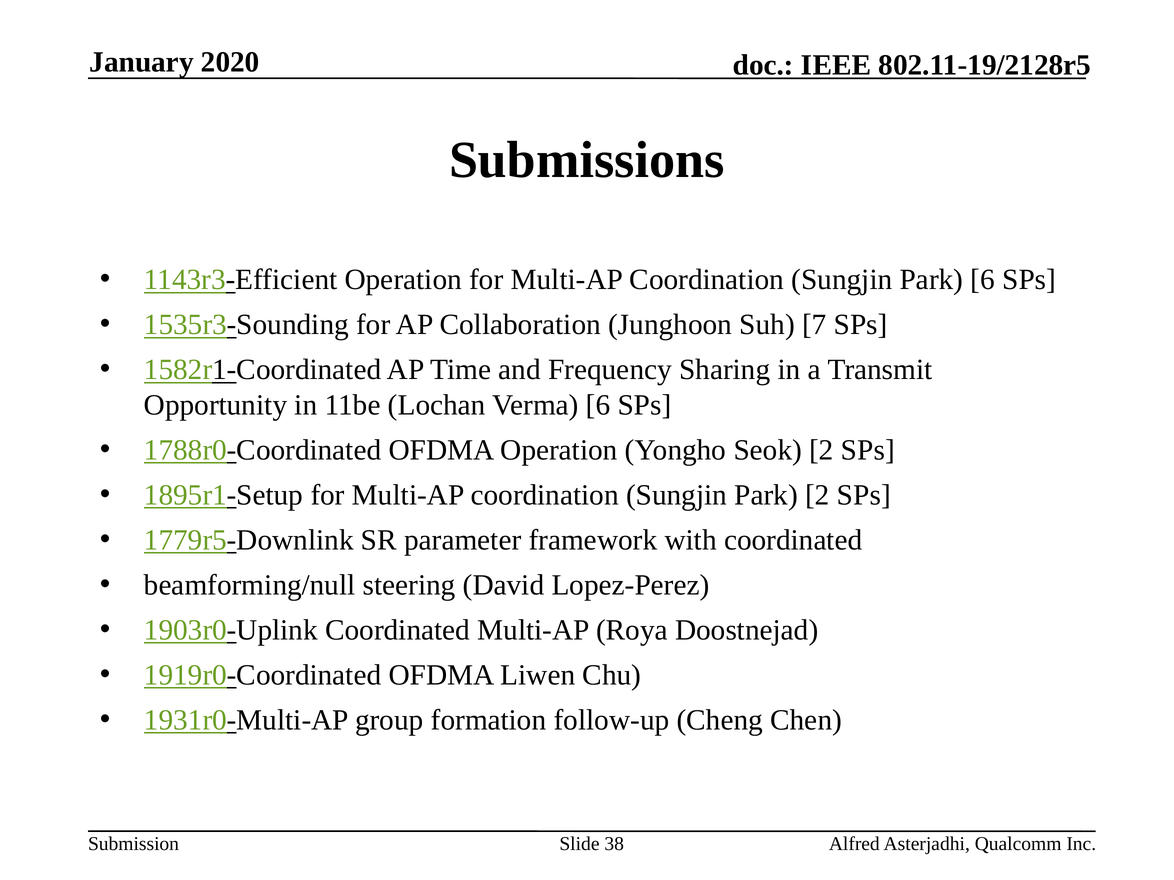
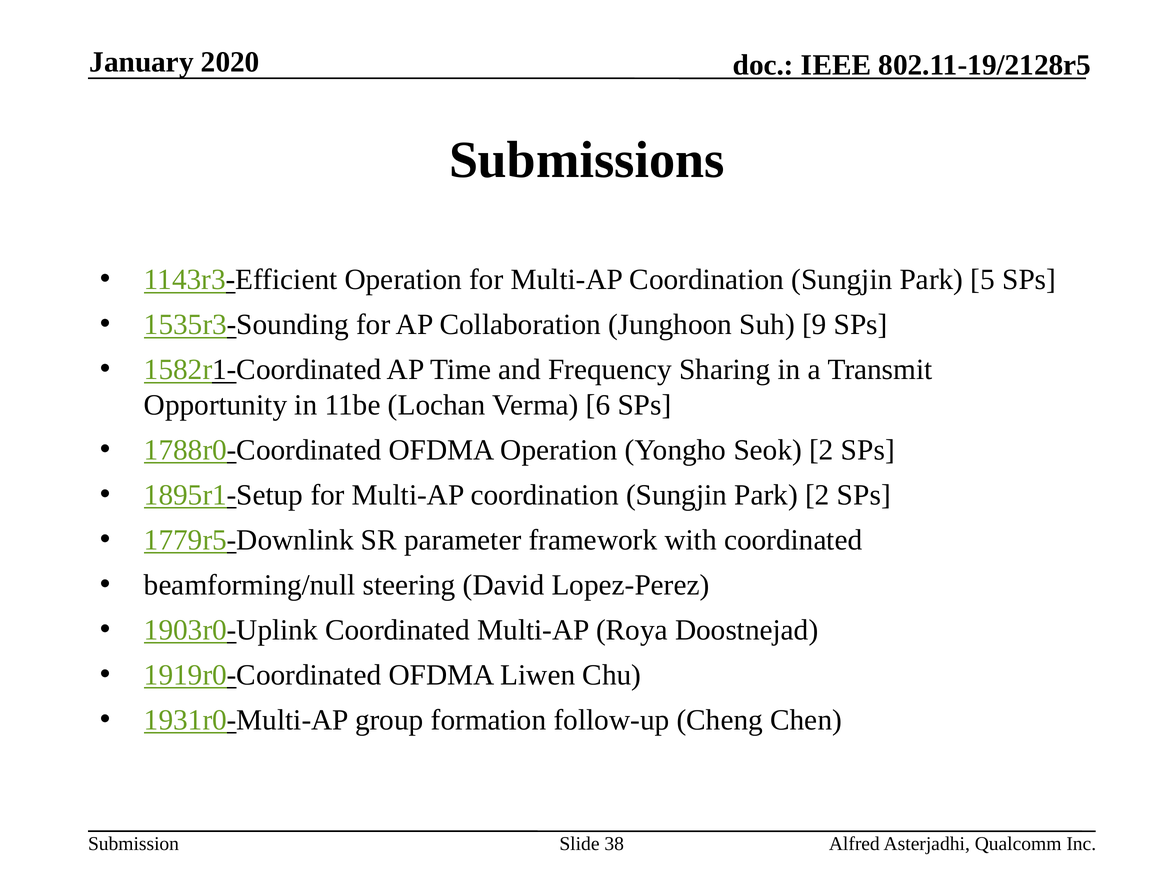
Park 6: 6 -> 5 (983, 280)
7: 7 -> 9 (814, 325)
